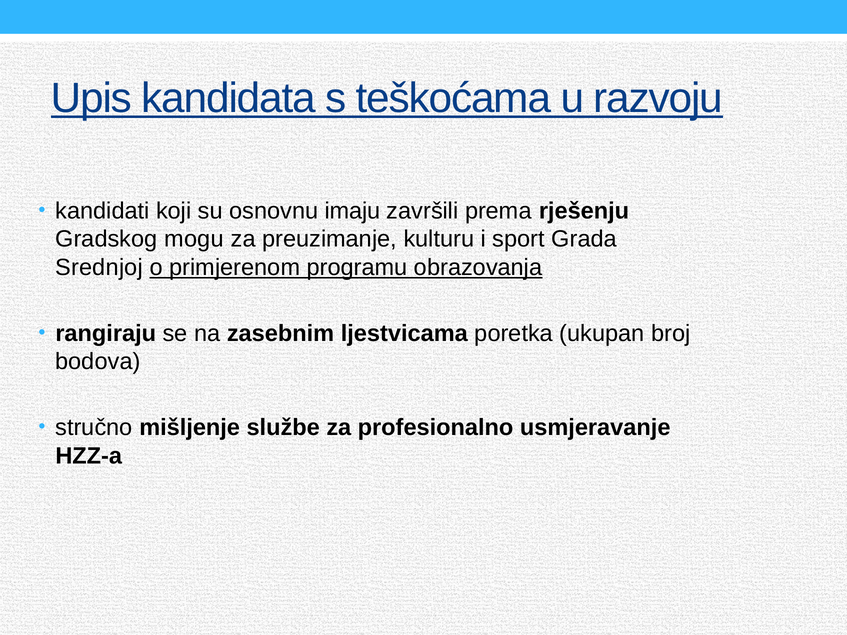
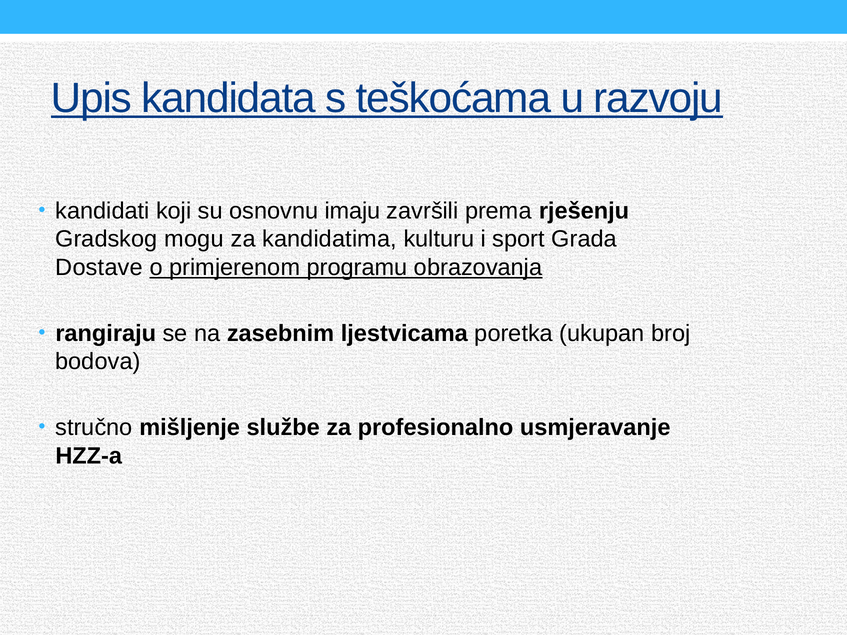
preuzimanje: preuzimanje -> kandidatima (329, 239)
Srednjoj: Srednjoj -> Dostave (99, 268)
